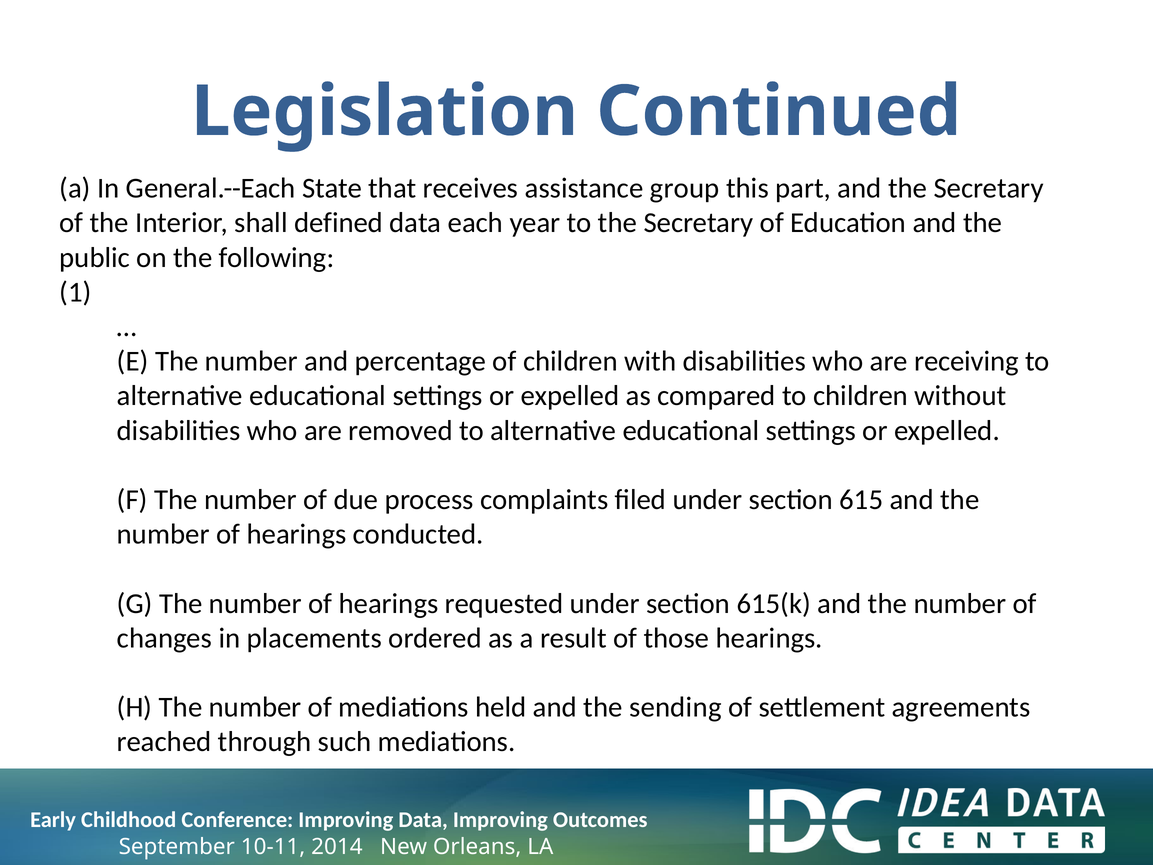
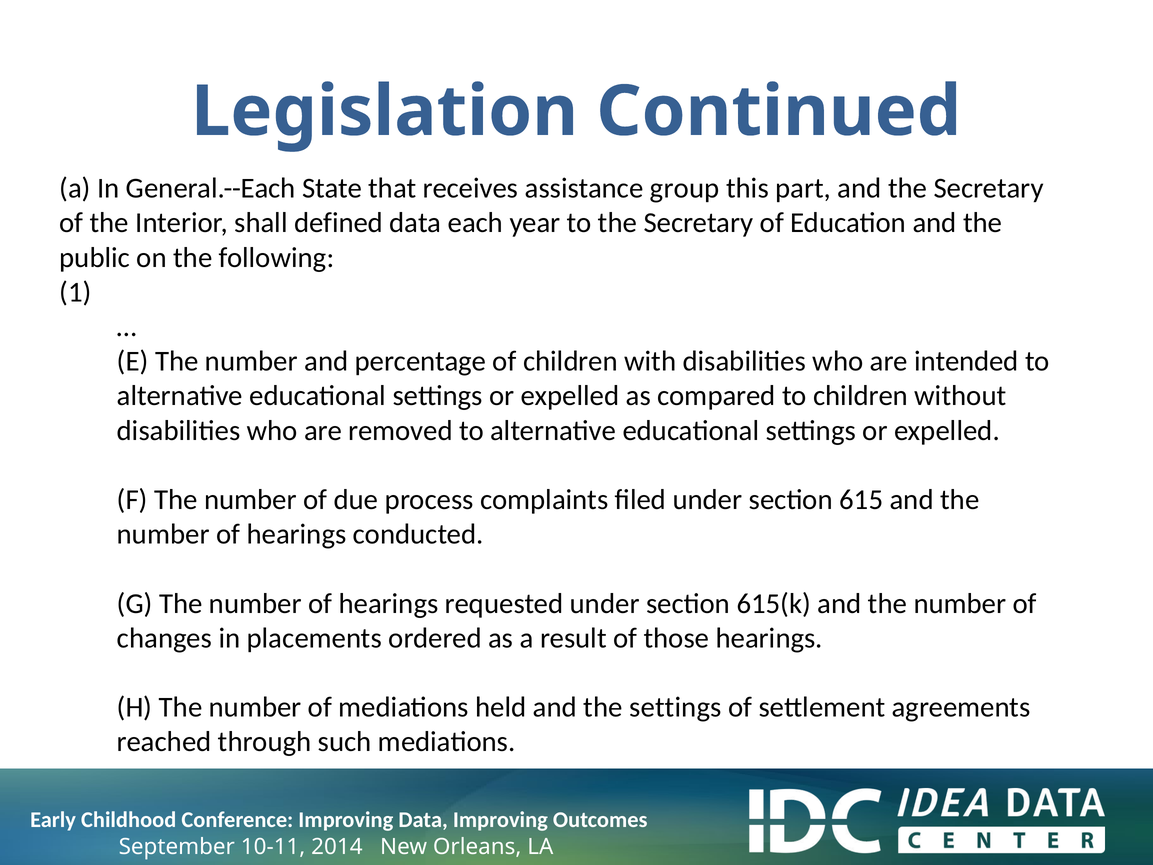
receiving: receiving -> intended (966, 361)
the sending: sending -> settings (675, 707)
